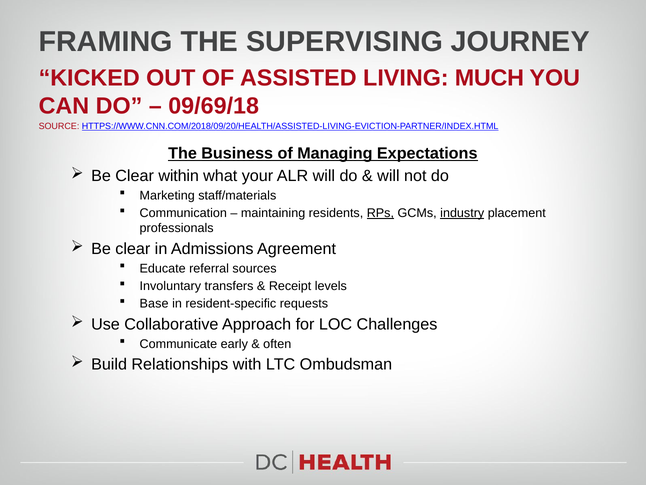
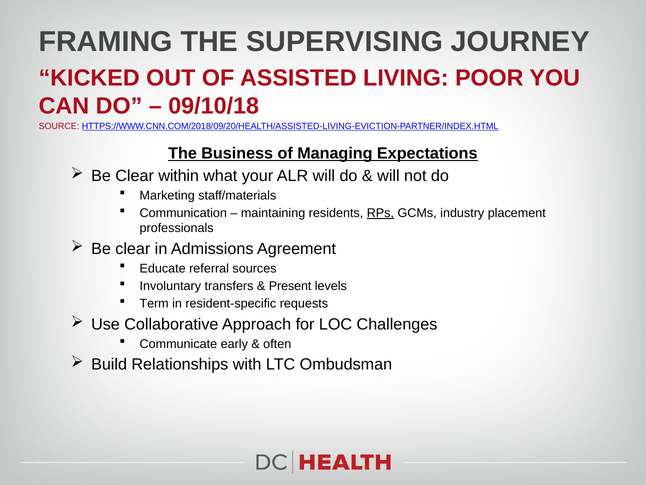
MUCH: MUCH -> POOR (489, 78)
09/69/18: 09/69/18 -> 09/10/18 (214, 106)
industry underline: present -> none (462, 213)
Receipt: Receipt -> Present (290, 286)
Base: Base -> Term (154, 303)
